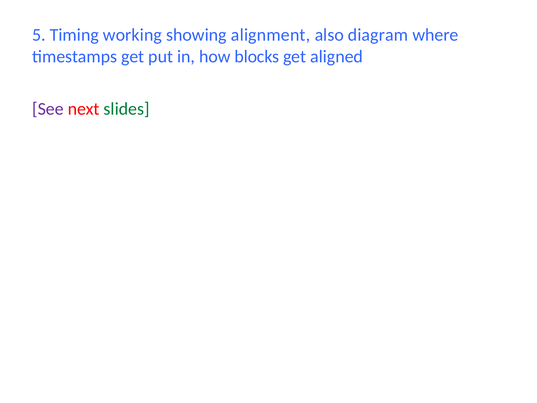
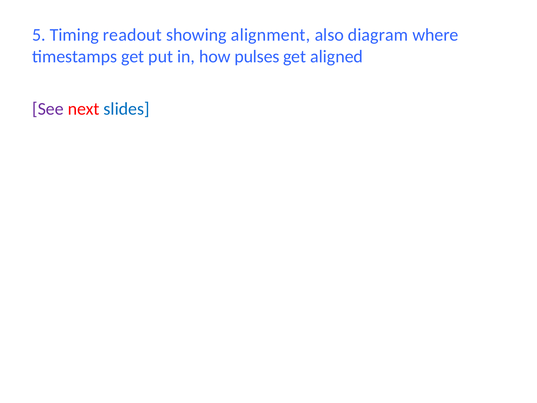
working: working -> readout (132, 35)
blocks: blocks -> pulses (257, 57)
slides colour: green -> blue (127, 109)
